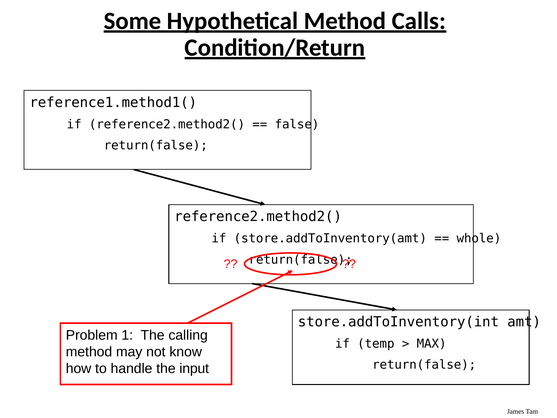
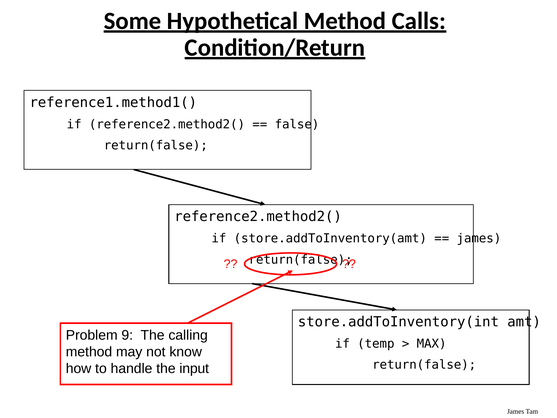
whole: whole -> james (479, 238)
1: 1 -> 9 (127, 335)
